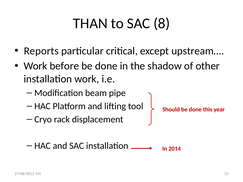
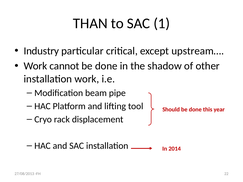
8: 8 -> 1 (162, 24)
Reports: Reports -> Industry (41, 51)
before: before -> cannot (64, 66)
